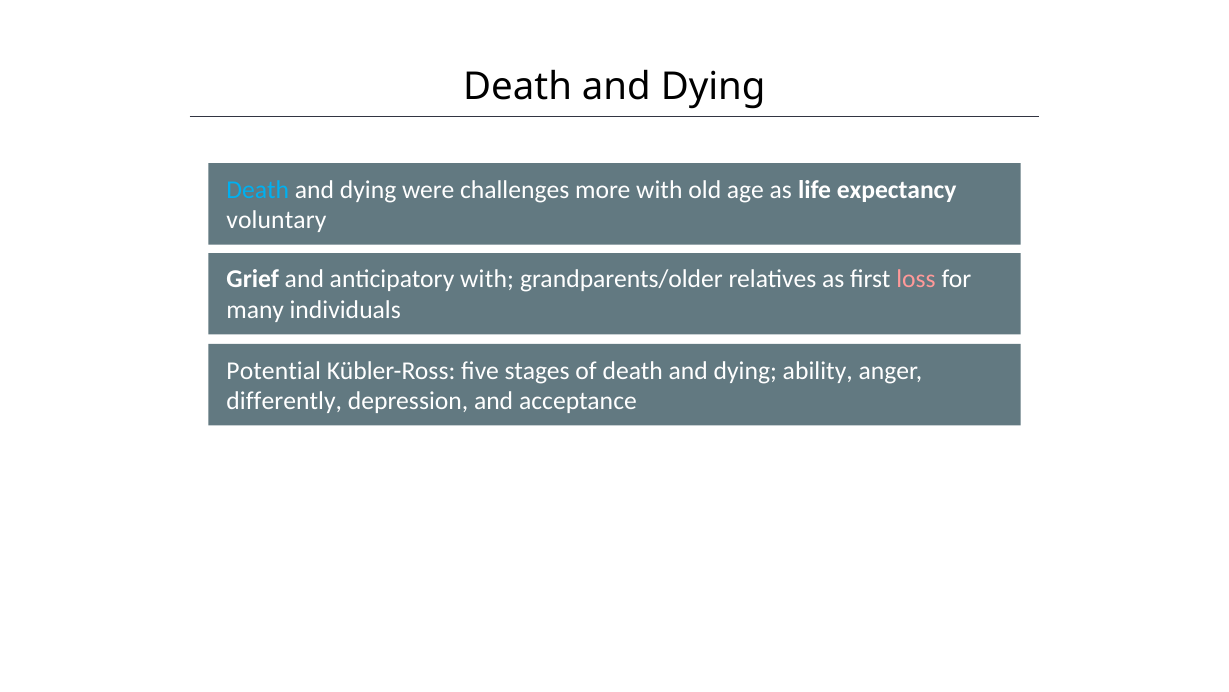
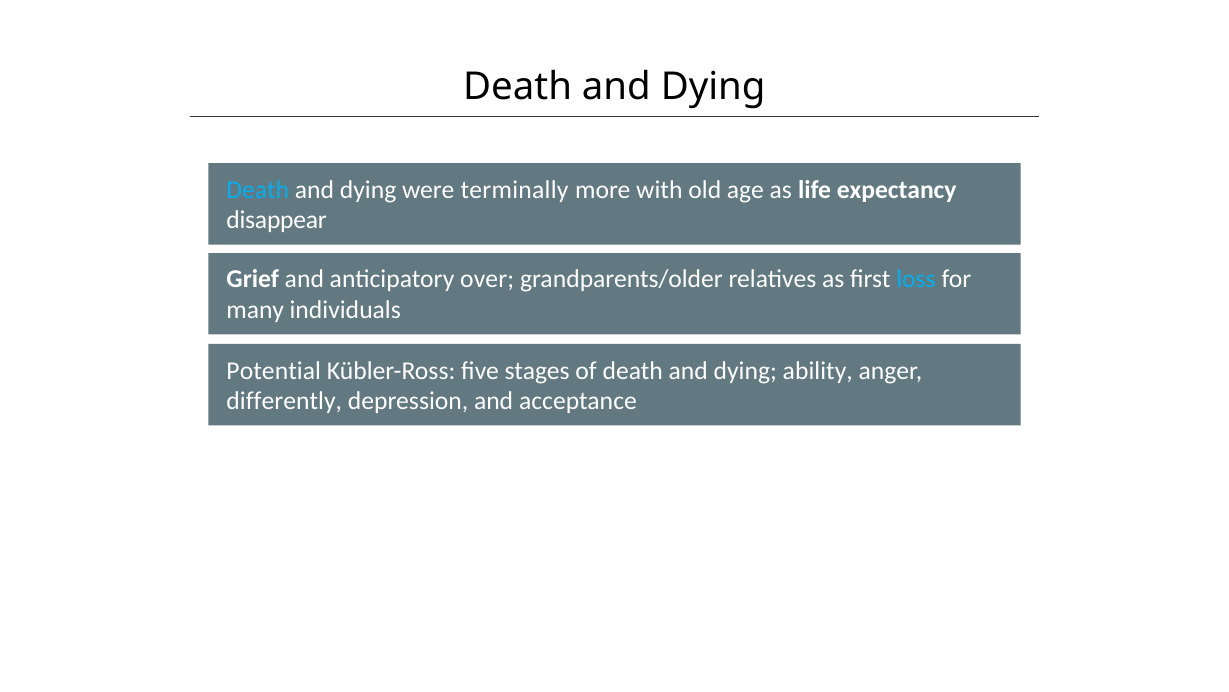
challenges: challenges -> terminally (515, 190)
voluntary: voluntary -> disappear (277, 220)
anticipatory with: with -> over (487, 279)
loss colour: pink -> light blue (916, 279)
